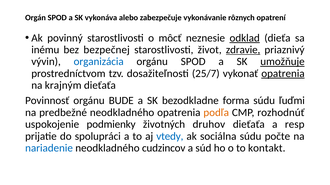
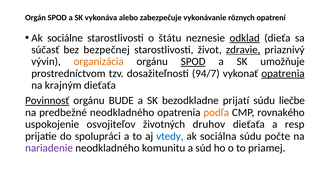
povinný: povinný -> sociálne (65, 38)
môcť: môcť -> štátu (170, 38)
inému: inému -> súčasť (45, 50)
organizácia colour: blue -> orange (99, 62)
SPOD underline: none -> present (193, 62)
umožňuje underline: present -> none (282, 62)
25/7: 25/7 -> 94/7 (206, 74)
Povinnosť underline: none -> present (47, 101)
forma: forma -> prijatí (236, 101)
ľuďmi: ľuďmi -> liečbe (292, 101)
rozhodnúť: rozhodnúť -> rovnakého (281, 113)
podmienky: podmienky -> osvojiteľov (111, 125)
nariadenie colour: blue -> purple (49, 148)
cudzincov: cudzincov -> komunitu (164, 148)
kontakt: kontakt -> priamej (267, 148)
